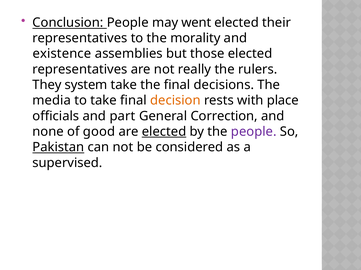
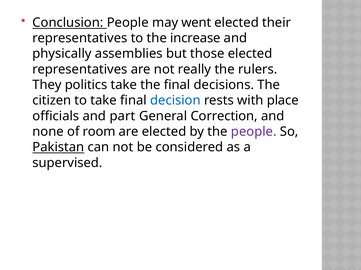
morality: morality -> increase (195, 38)
existence: existence -> physically (62, 54)
system: system -> politics (86, 85)
media: media -> citizen (52, 101)
decision colour: orange -> blue (175, 101)
good: good -> room (99, 132)
elected underline: present -> none (164, 132)
